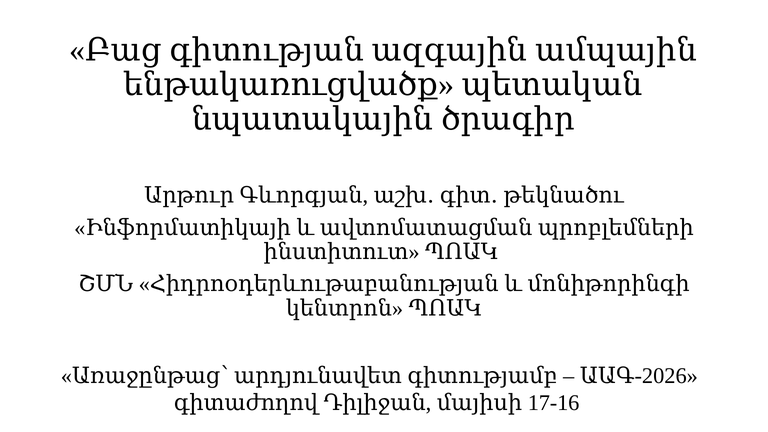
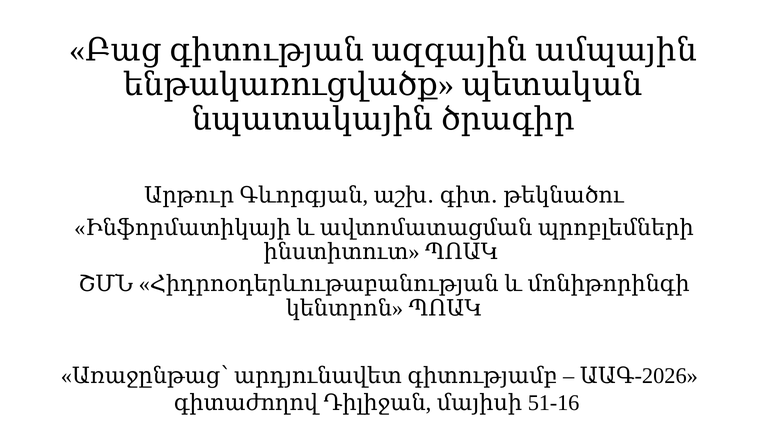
17-16: 17-16 -> 51-16 (554, 403)
